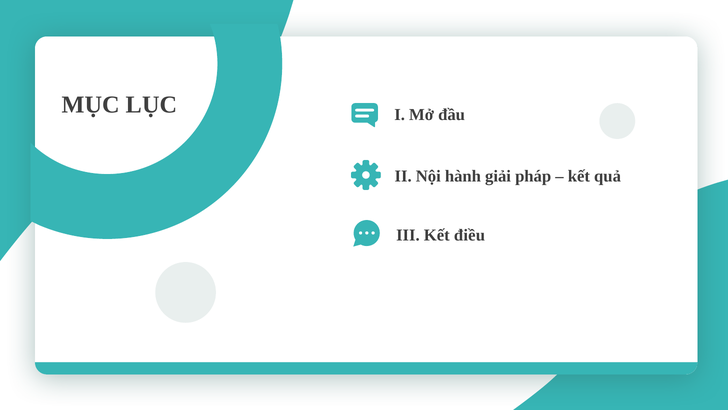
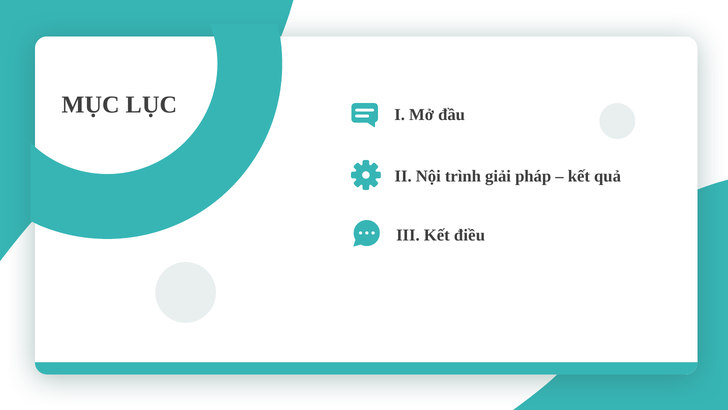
hành: hành -> trình (463, 176)
